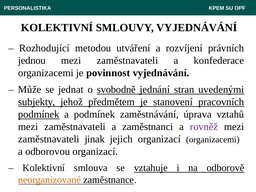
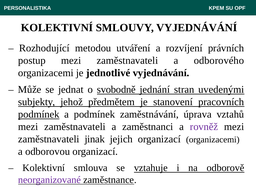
jednou: jednou -> postup (32, 61)
konfederace: konfederace -> odborového (219, 61)
povinnost: povinnost -> jednotlivé (108, 73)
neorganizované colour: orange -> purple (50, 180)
